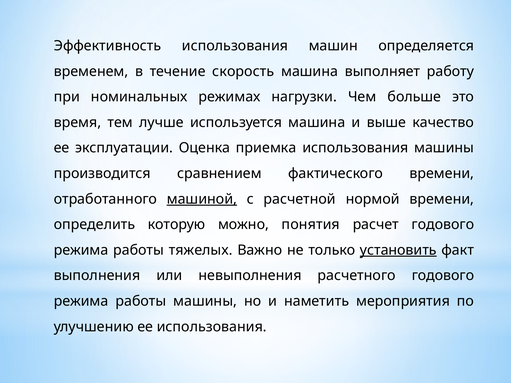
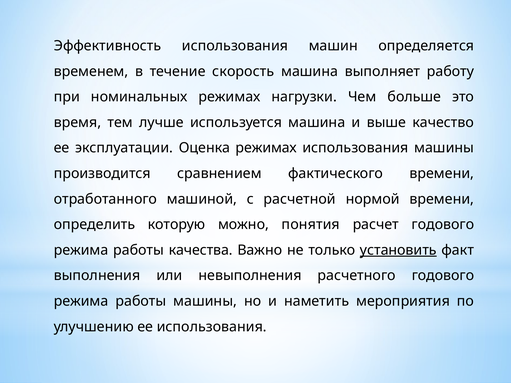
Оценка приемка: приемка -> режимах (266, 148)
машиной underline: present -> none (202, 199)
тяжелых: тяжелых -> качества (201, 250)
